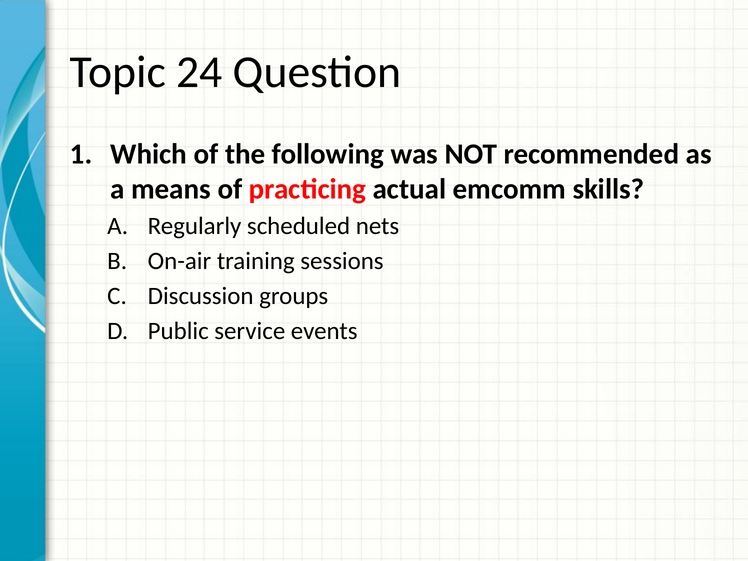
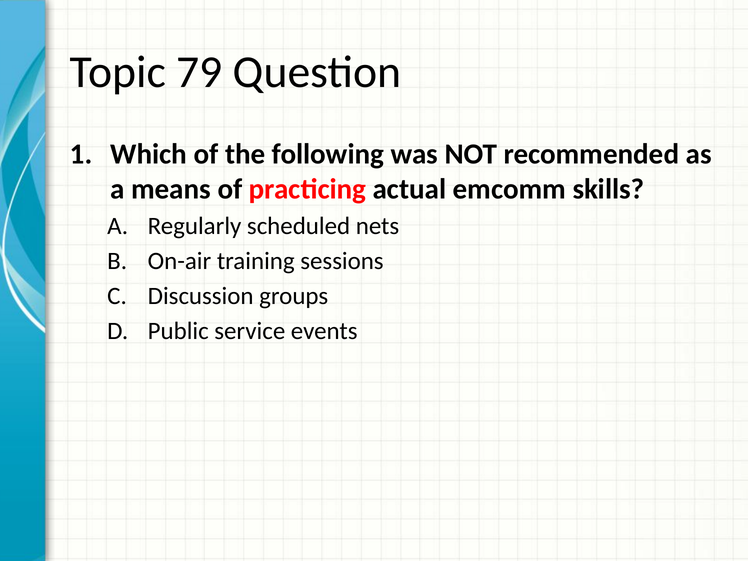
24: 24 -> 79 (199, 72)
